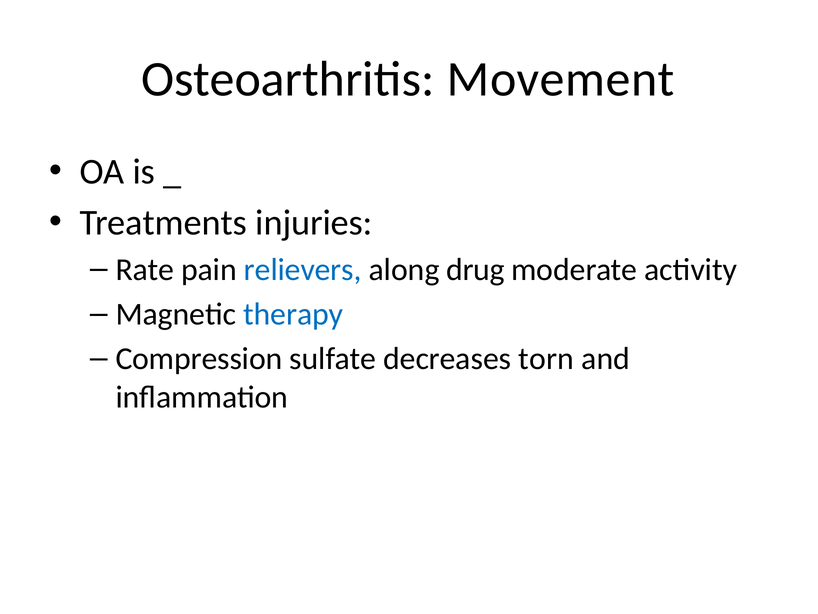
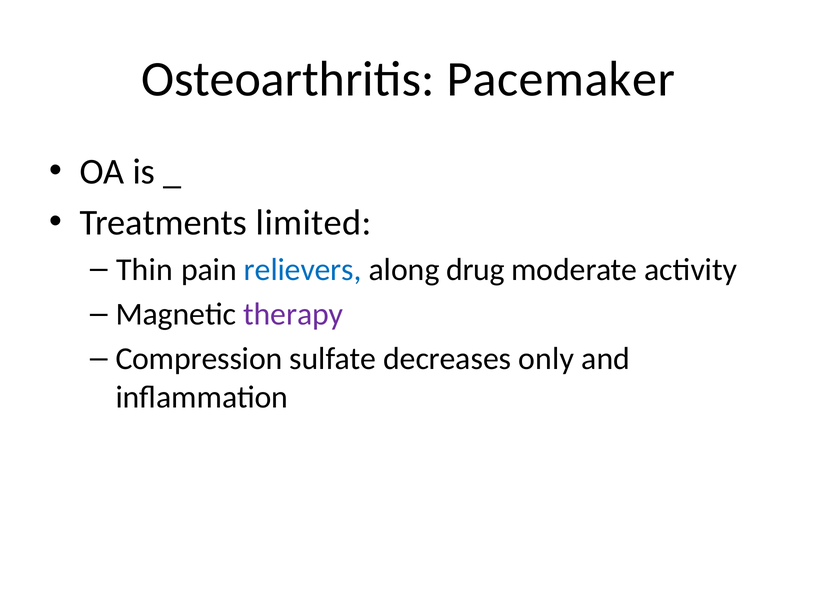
Movement: Movement -> Pacemaker (561, 79)
injuries: injuries -> limited (314, 223)
Rate: Rate -> Thin (145, 269)
therapy colour: blue -> purple (293, 314)
torn: torn -> only (546, 359)
